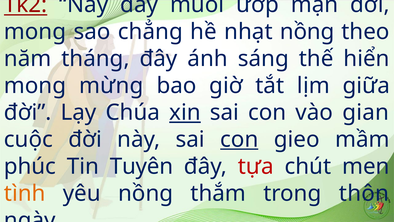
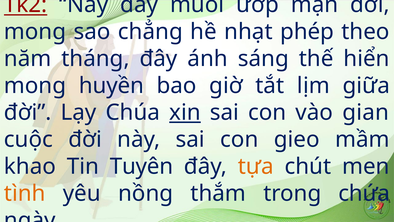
nhạt nồng: nồng -> phép (307, 32)
mừng: mừng -> huyền (111, 85)
con underline: present -> none (239, 139)
phúc: phúc -> khao (30, 166)
tựa colour: red -> orange (256, 166)
thôn: thôn -> chứa (364, 193)
